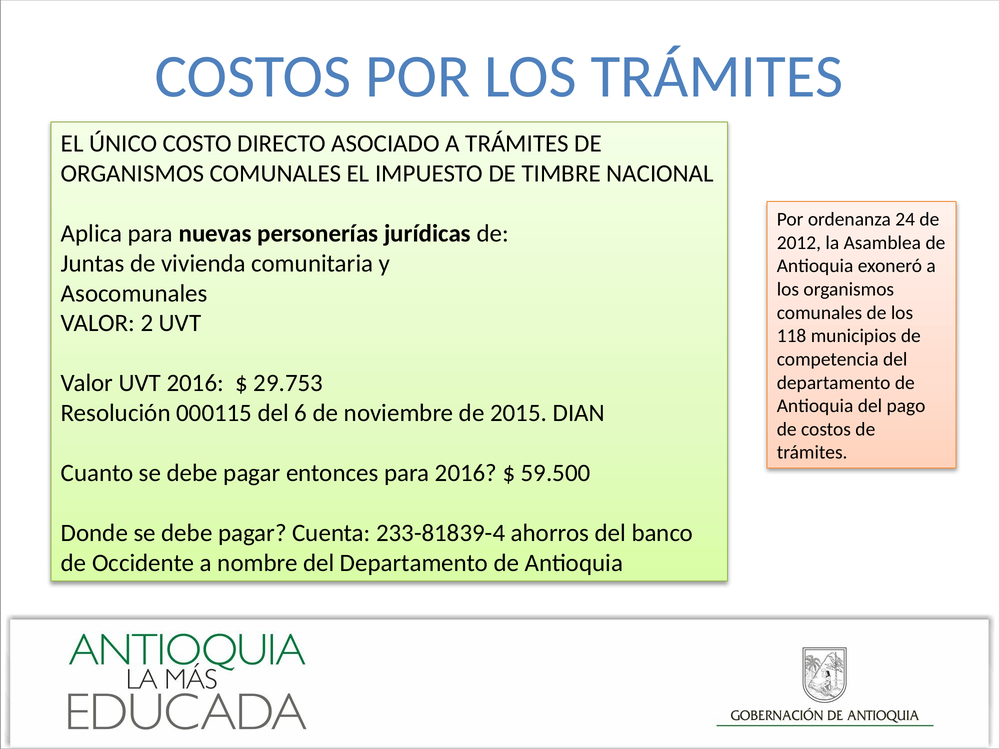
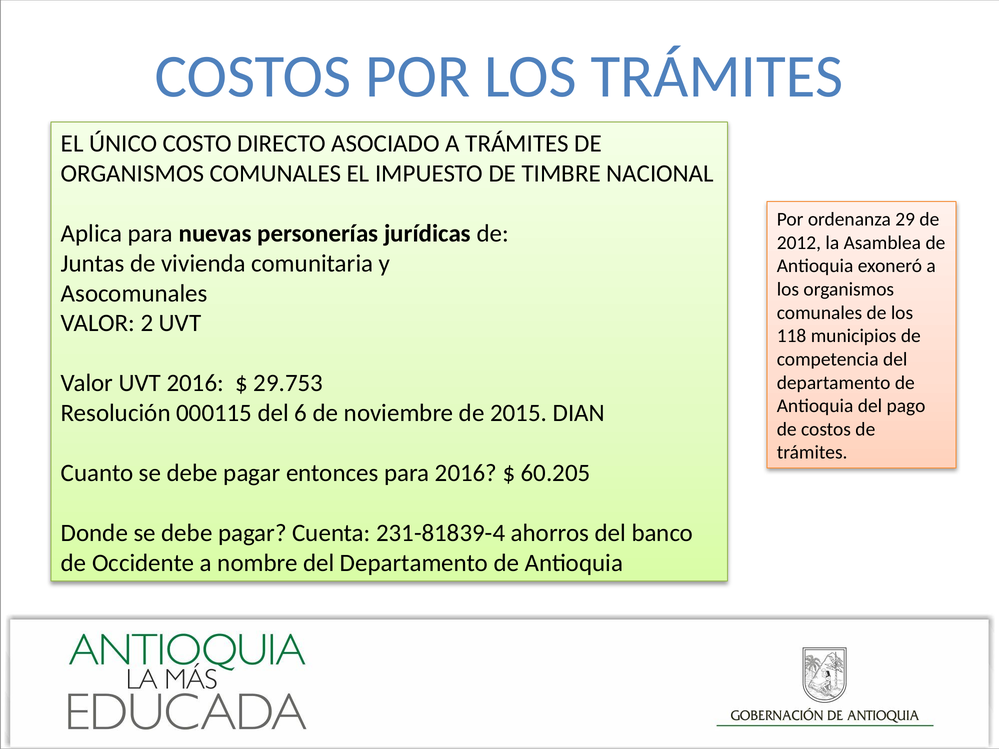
24: 24 -> 29 (905, 220)
59.500: 59.500 -> 60.205 (556, 473)
233-81839-4: 233-81839-4 -> 231-81839-4 (441, 533)
